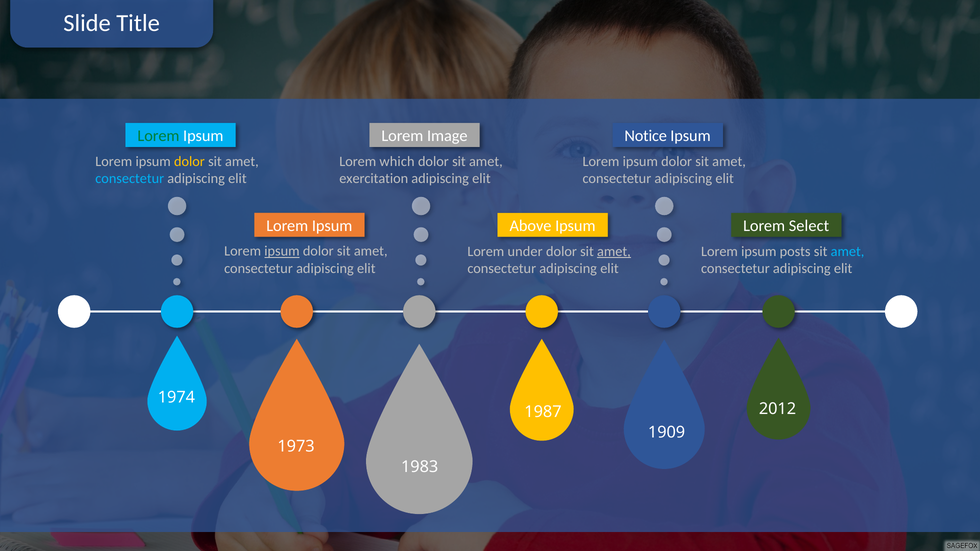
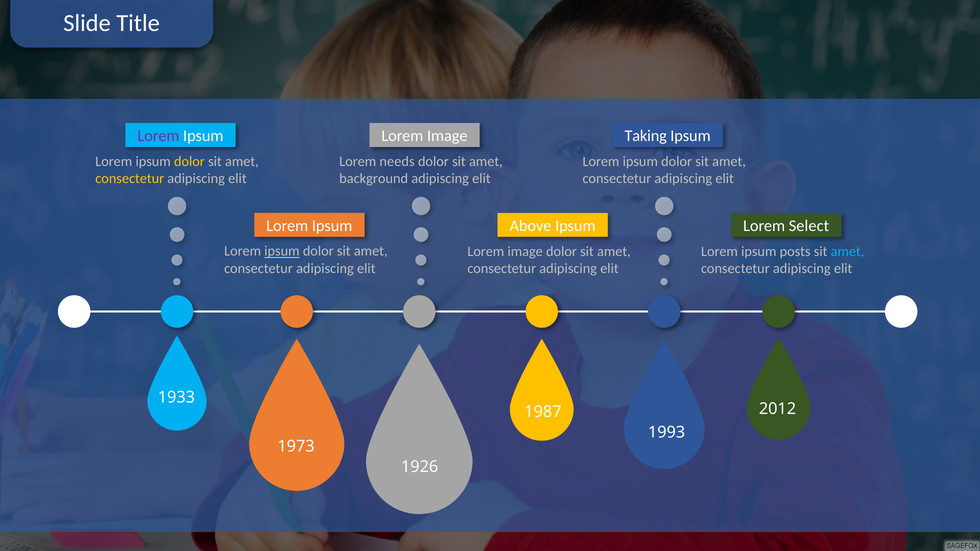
Lorem colour: green -> purple (158, 136)
Notice: Notice -> Taking (646, 136)
which: which -> needs (397, 161)
consectetur colour: light blue -> yellow (130, 179)
exercitation: exercitation -> background (374, 179)
under: under -> image (525, 251)
amet underline: present -> none (614, 251)
1974: 1974 -> 1933 (176, 398)
1909: 1909 -> 1993 (667, 433)
1983: 1983 -> 1926 (420, 467)
